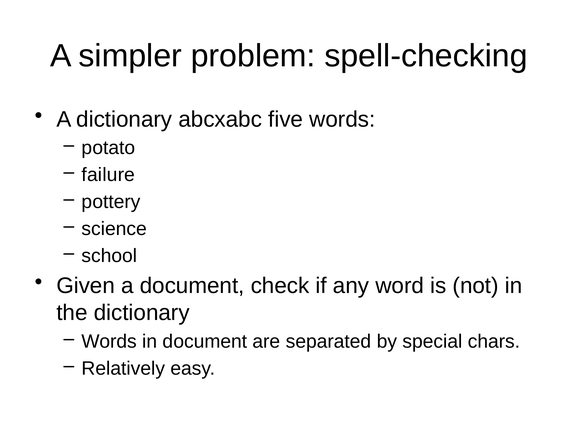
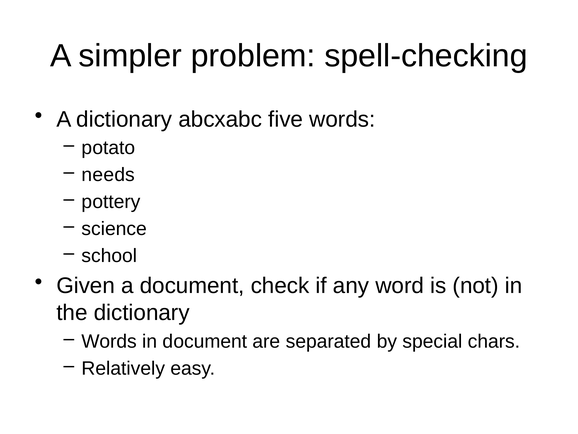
failure: failure -> needs (108, 175)
